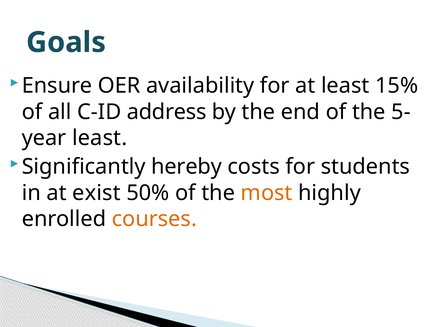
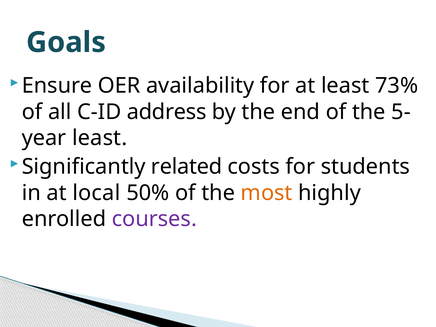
15%: 15% -> 73% (397, 86)
hereby: hereby -> related (187, 167)
exist: exist -> local (96, 193)
courses colour: orange -> purple (154, 219)
